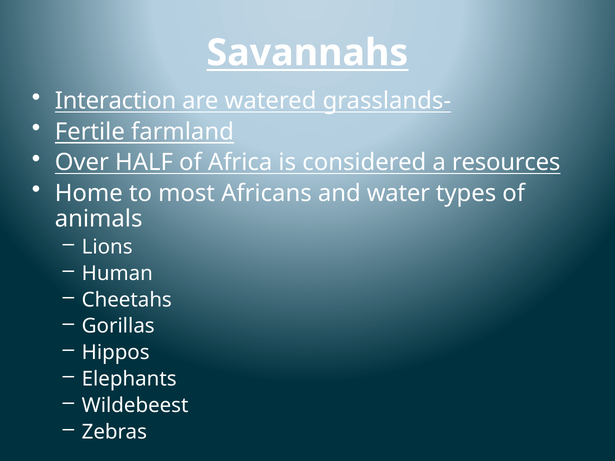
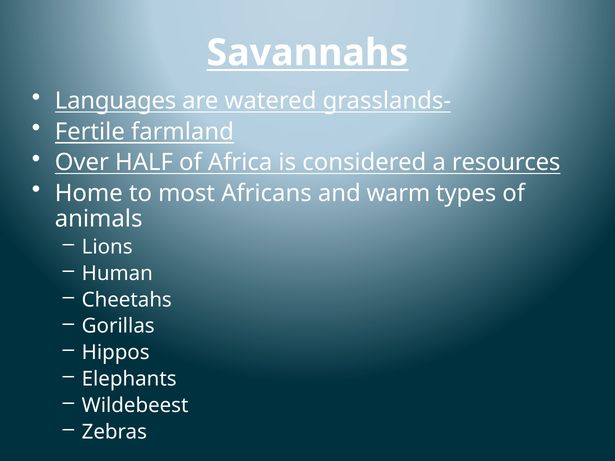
Interaction: Interaction -> Languages (116, 101)
water: water -> warm (398, 193)
